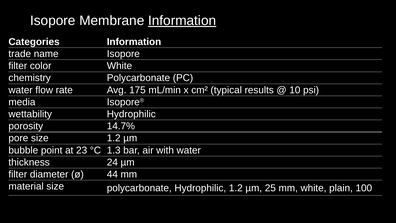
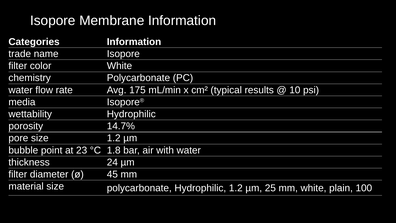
Information underline: present -> none (182, 21)
1.3: 1.3 -> 1.8 (114, 150)
44: 44 -> 45 (112, 174)
